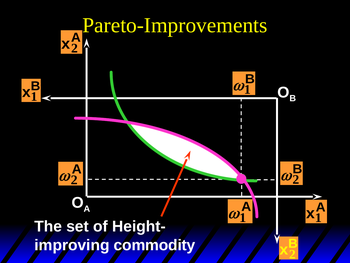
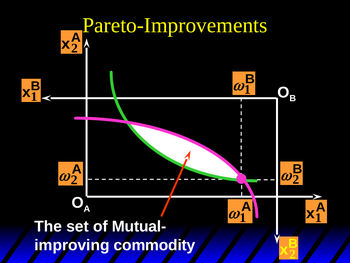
Height-: Height- -> Mutual- (139, 226)
